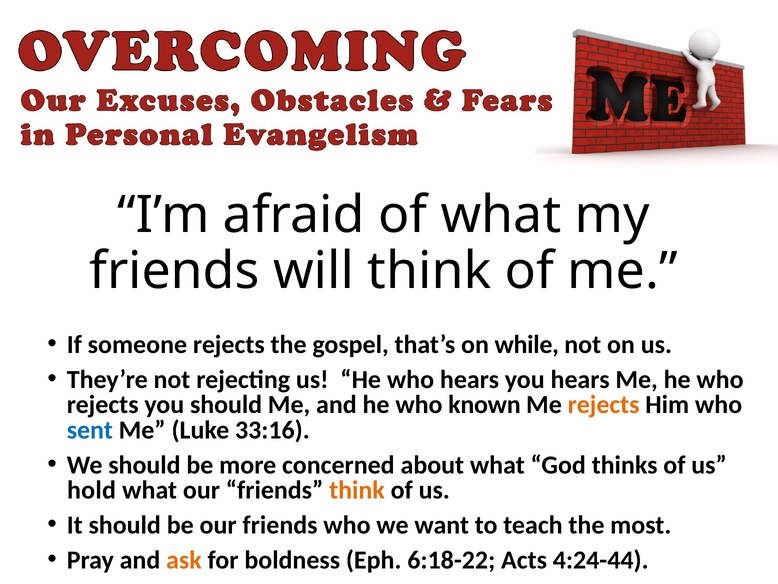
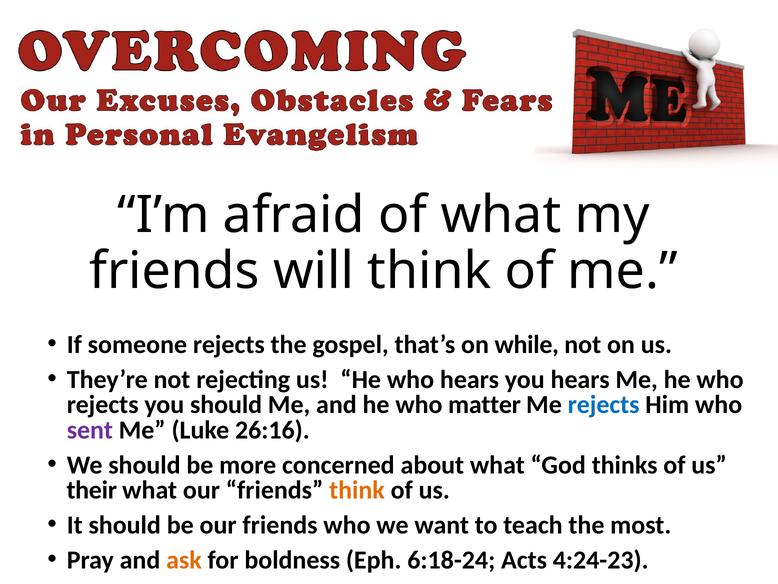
known: known -> matter (484, 404)
rejects colour: orange -> blue (604, 404)
sent colour: blue -> purple (90, 430)
33:16: 33:16 -> 26:16 (272, 430)
hold: hold -> their (92, 490)
6:18-22: 6:18-22 -> 6:18-24 (451, 560)
4:24-44: 4:24-44 -> 4:24-23 (601, 560)
